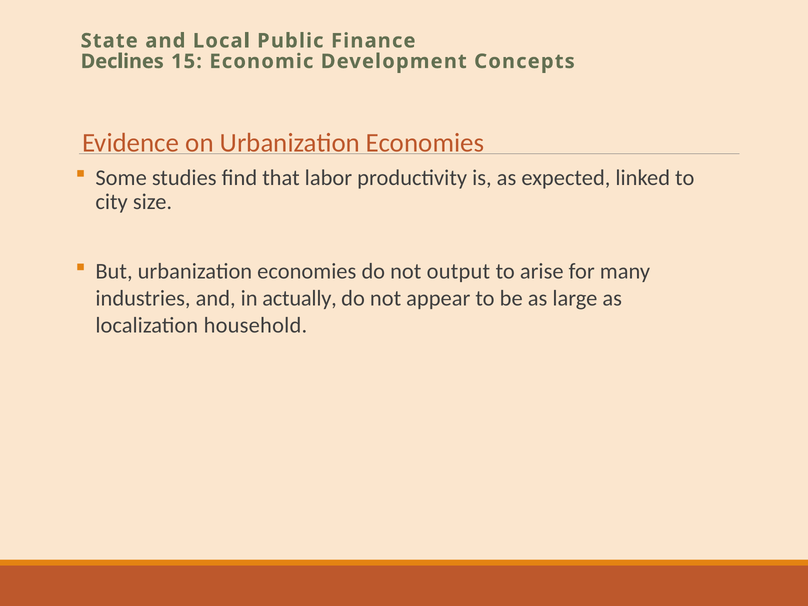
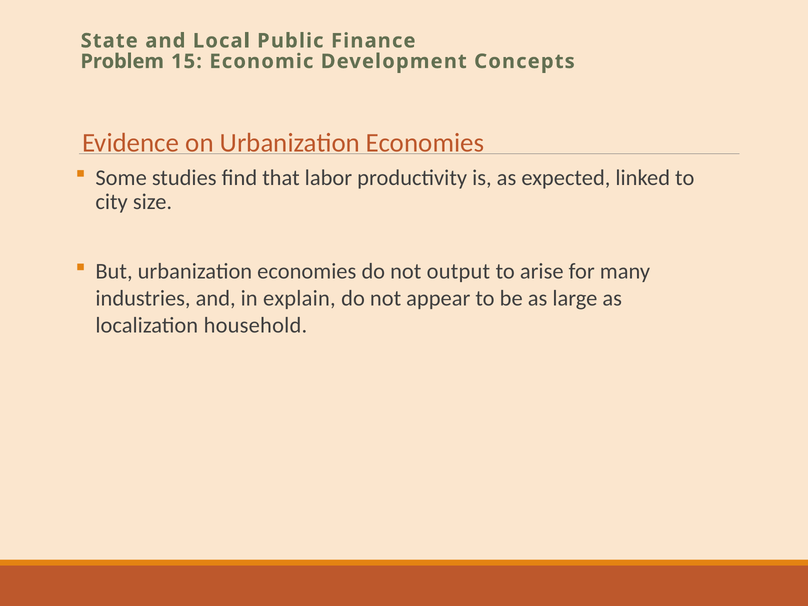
Declines: Declines -> Problem (122, 61)
actually: actually -> explain (299, 298)
